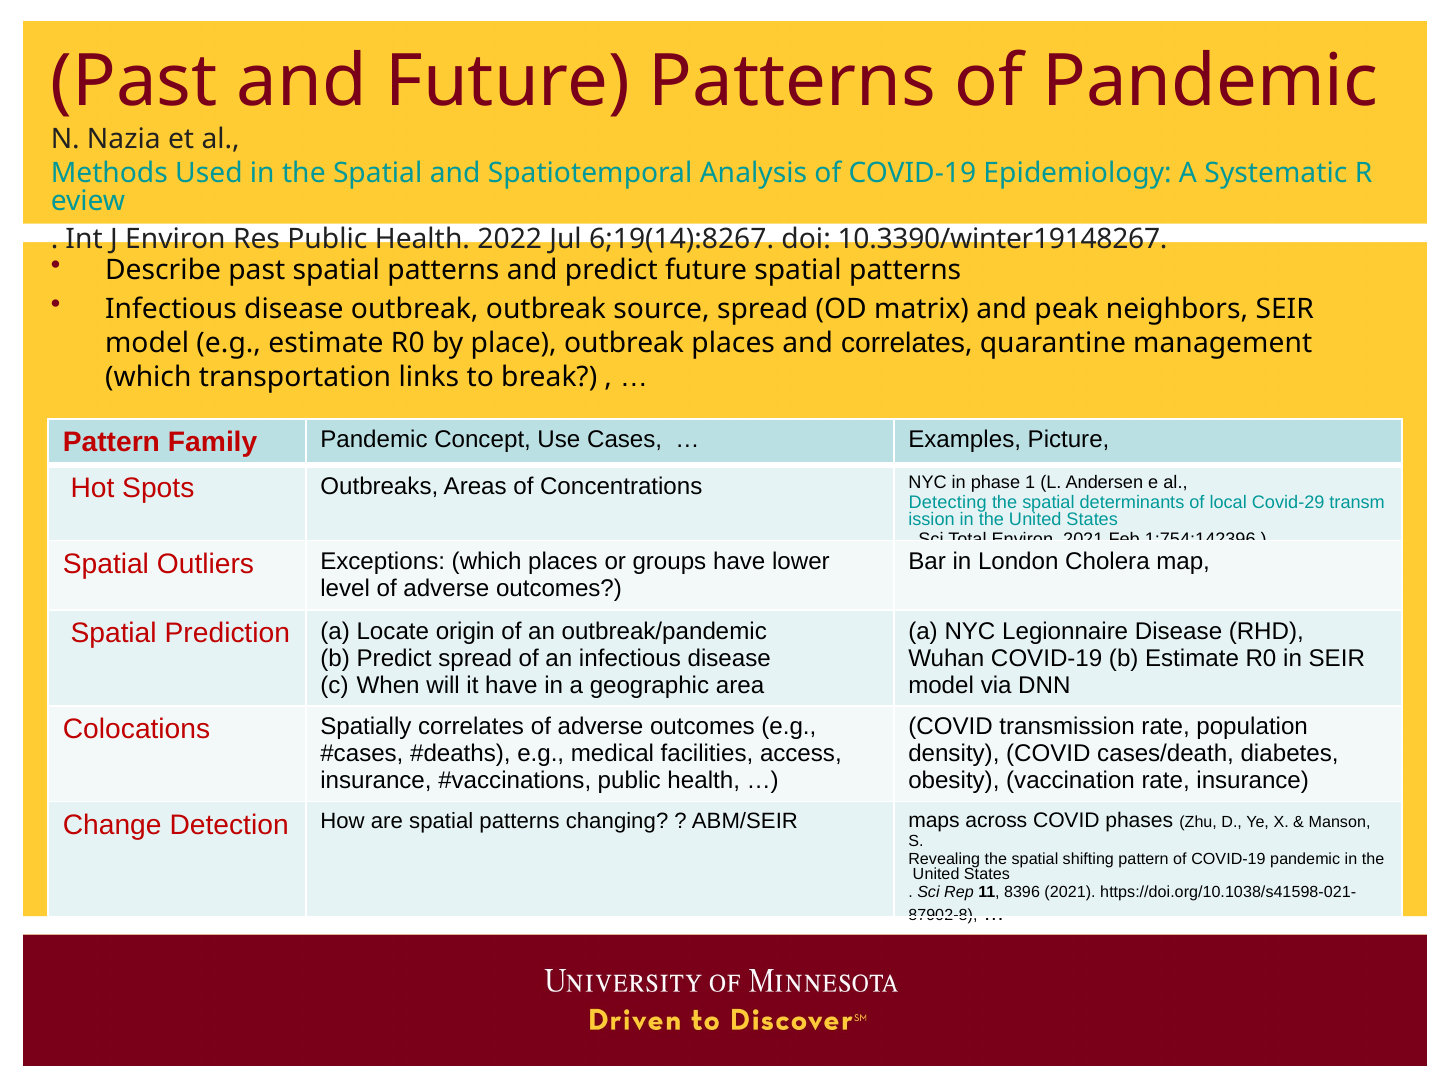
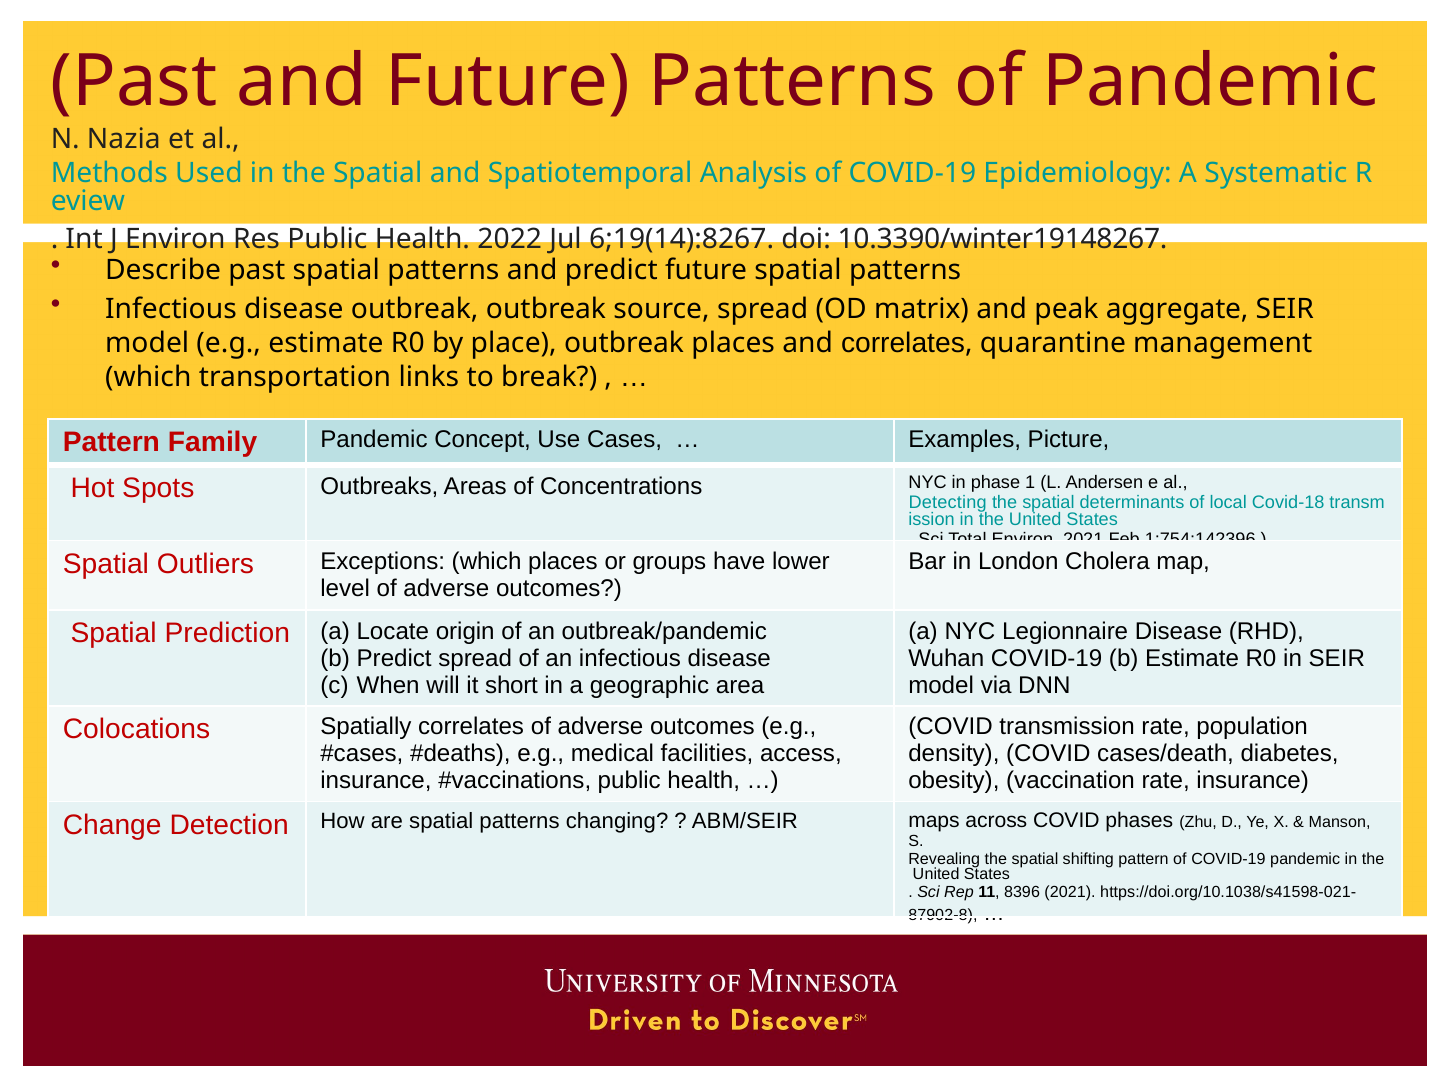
neighbors: neighbors -> aggregate (1177, 309)
Covid-29: Covid-29 -> Covid-18 (1288, 503)
it have: have -> short (512, 686)
